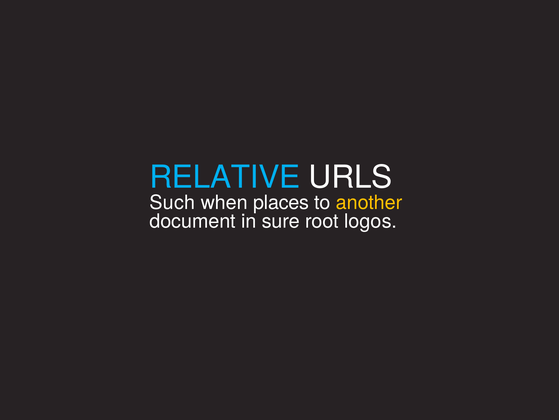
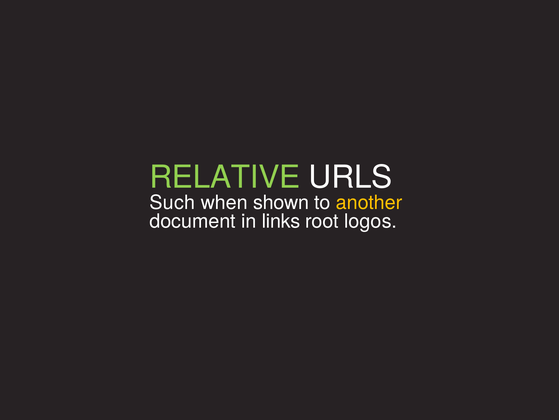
RELATIVE colour: light blue -> light green (225, 177)
places: places -> shown (281, 202)
sure: sure -> links (281, 221)
